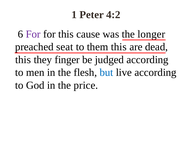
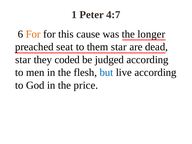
4:2: 4:2 -> 4:7 (113, 15)
For colour: purple -> orange (33, 34)
them this: this -> star (119, 47)
this: this -> star (23, 60)
finger: finger -> coded (67, 60)
